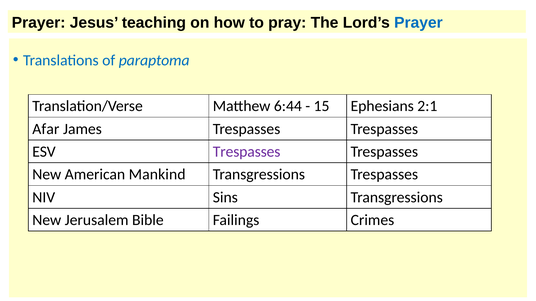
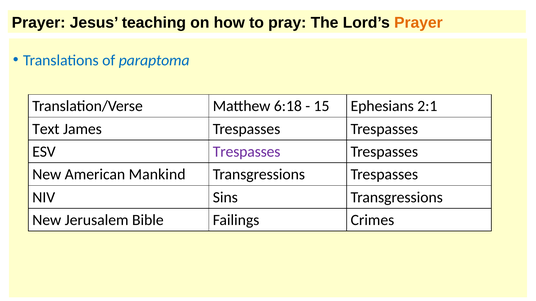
Prayer colour: blue -> orange (418, 23)
6:44: 6:44 -> 6:18 (288, 106)
Afar: Afar -> Text (46, 129)
